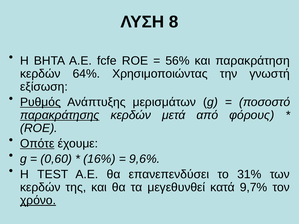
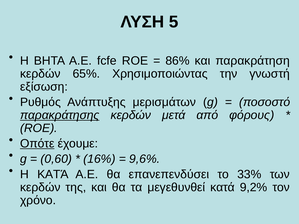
8: 8 -> 5 (174, 22)
56%: 56% -> 86% (177, 61)
64%: 64% -> 65% (86, 74)
Ρυθμός underline: present -> none (40, 102)
Η TEST: TEST -> ΚΑΤΆ (53, 174)
31%: 31% -> 33% (249, 174)
9,7%: 9,7% -> 9,2% (254, 187)
χρόνο underline: present -> none (38, 200)
